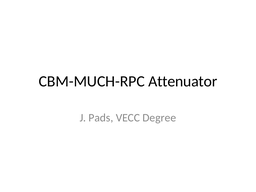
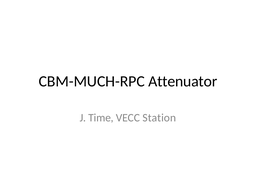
Pads: Pads -> Time (101, 118)
Degree: Degree -> Station (159, 118)
